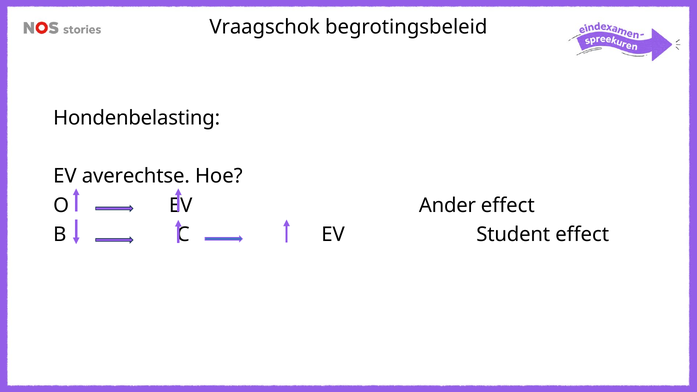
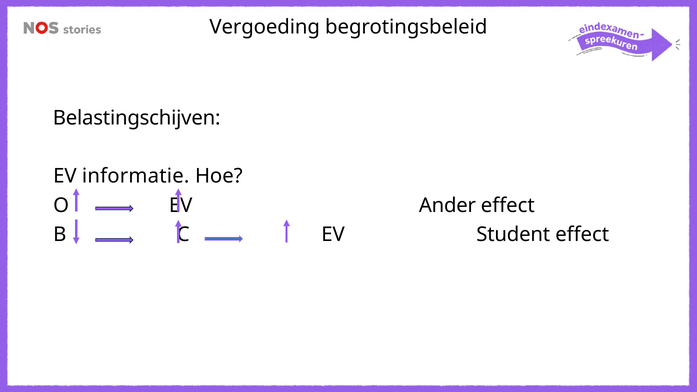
Vraagschok: Vraagschok -> Vergoeding (265, 27)
Hondenbelasting: Hondenbelasting -> Belastingschijven (137, 118)
averechtse: averechtse -> informatie (136, 176)
